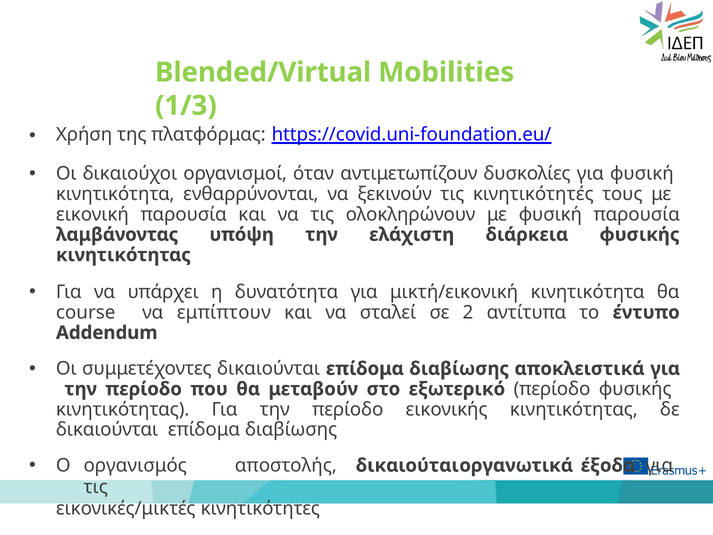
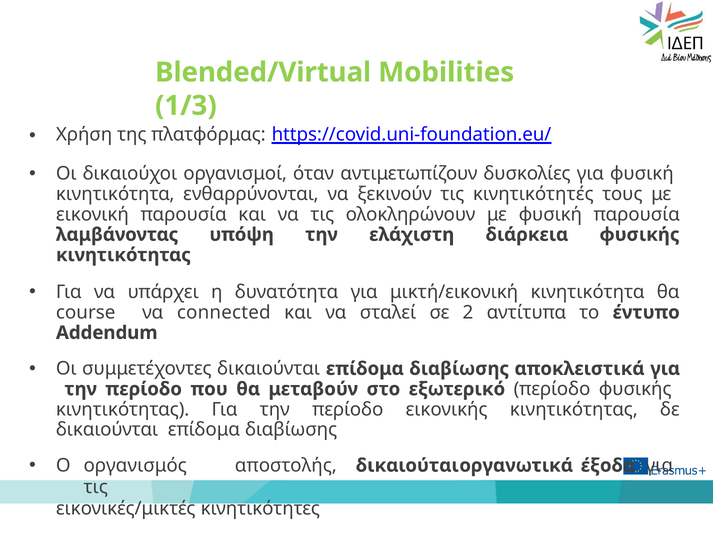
εμπίπτουν: εμπίπτουν -> connected (224, 312)
